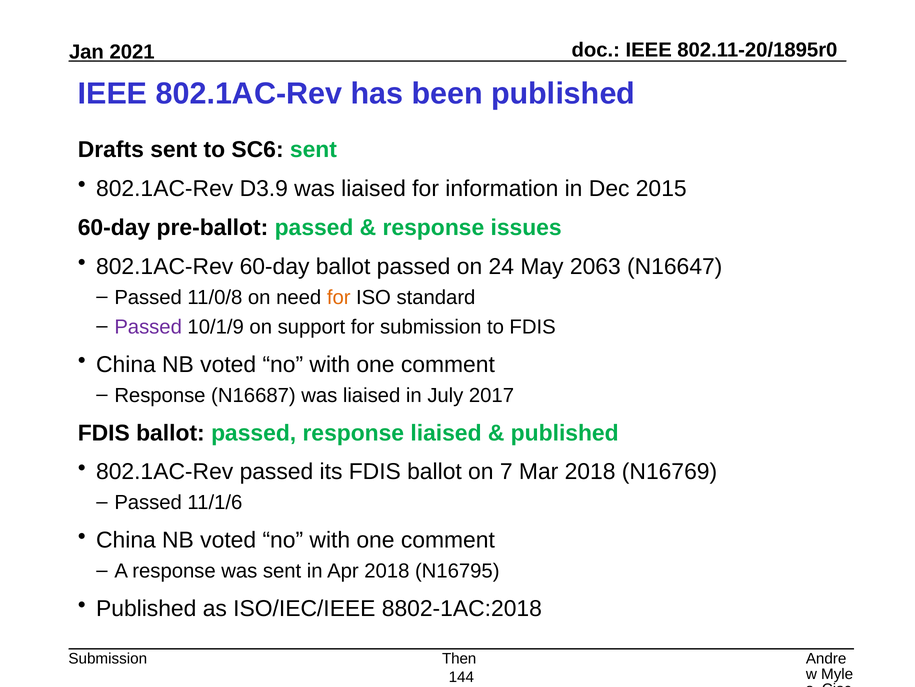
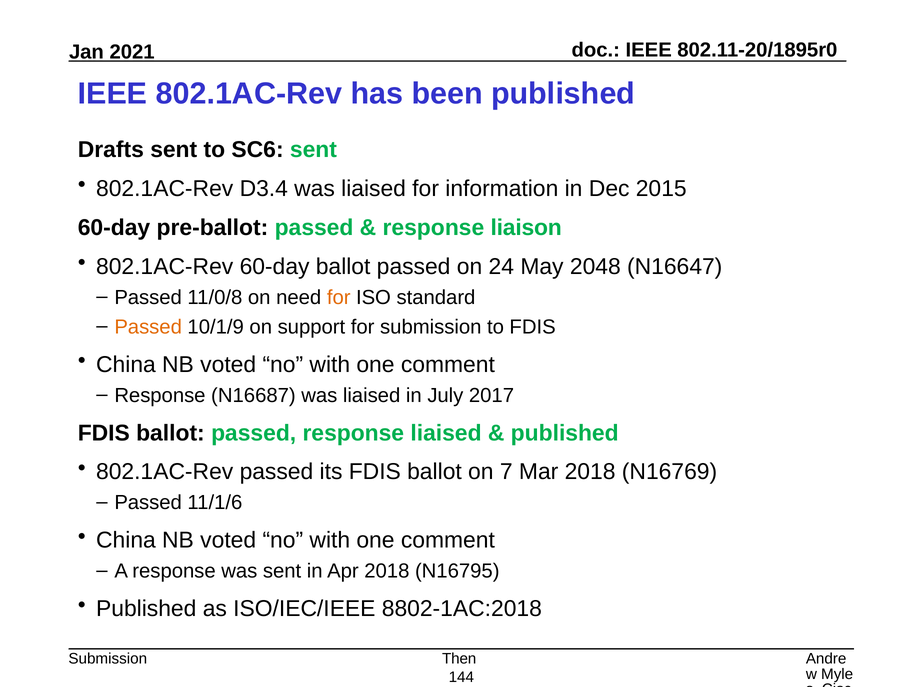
D3.9: D3.9 -> D3.4 (264, 188)
issues: issues -> liaison (526, 227)
2063: 2063 -> 2048 (595, 266)
Passed colour: purple -> orange (148, 327)
